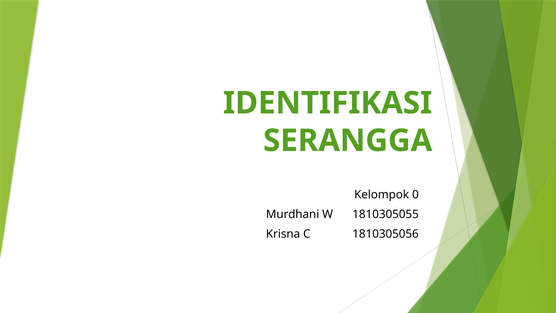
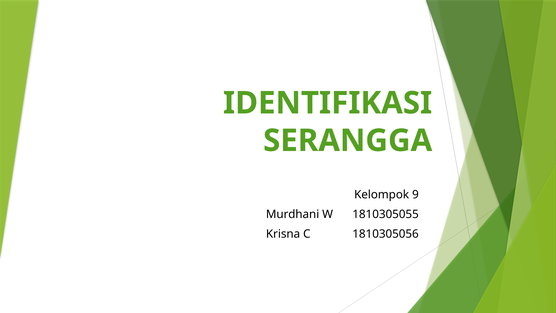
0: 0 -> 9 (415, 195)
